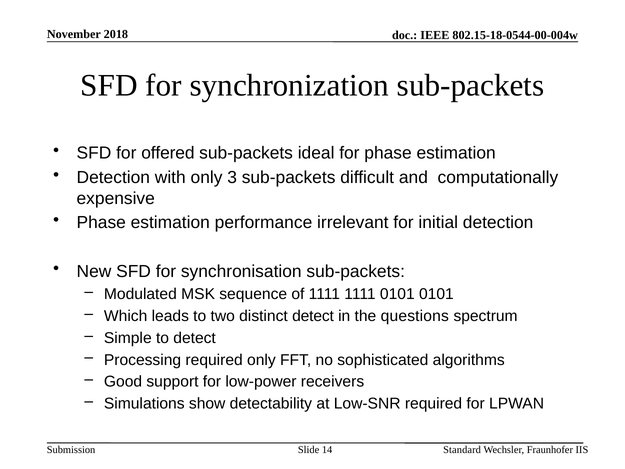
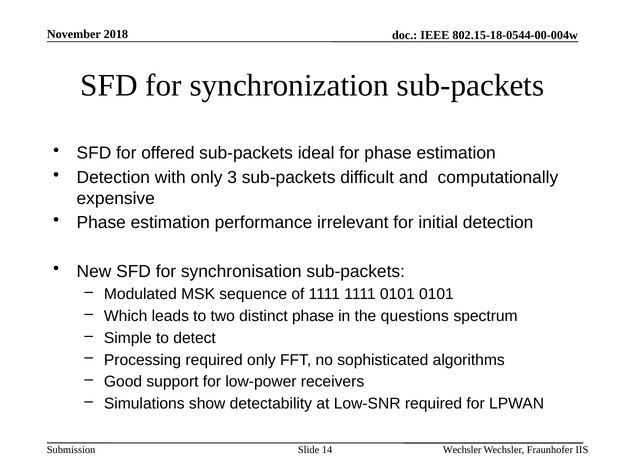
distinct detect: detect -> phase (313, 316)
Standard: Standard -> Wechsler (462, 450)
